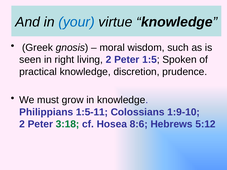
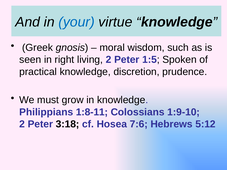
1:5-11: 1:5-11 -> 1:8-11 (92, 112)
3:18 colour: green -> black (68, 124)
8:6: 8:6 -> 7:6 (139, 124)
